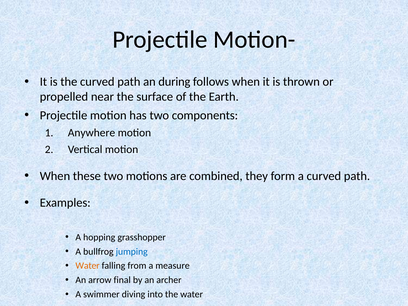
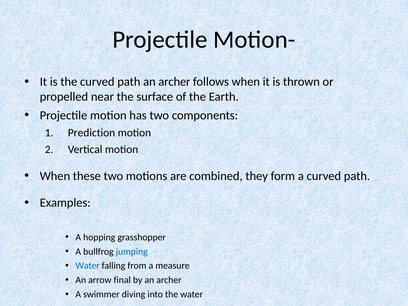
path an during: during -> archer (174, 82)
Anywhere: Anywhere -> Prediction (92, 133)
Water colour: orange -> blue (88, 266)
